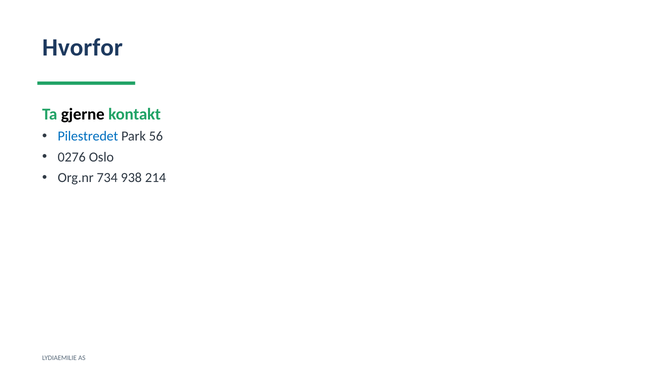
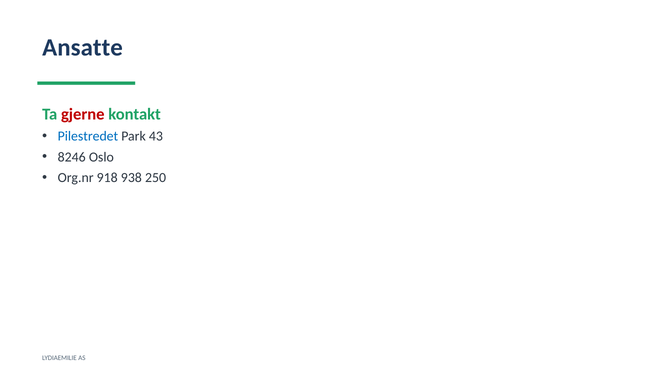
Hvorfor: Hvorfor -> Ansatte (82, 47)
gjerne colour: black -> red (83, 114)
56: 56 -> 43 (156, 136)
0276: 0276 -> 8246 (72, 157)
734: 734 -> 918 (107, 178)
214: 214 -> 250 (156, 178)
